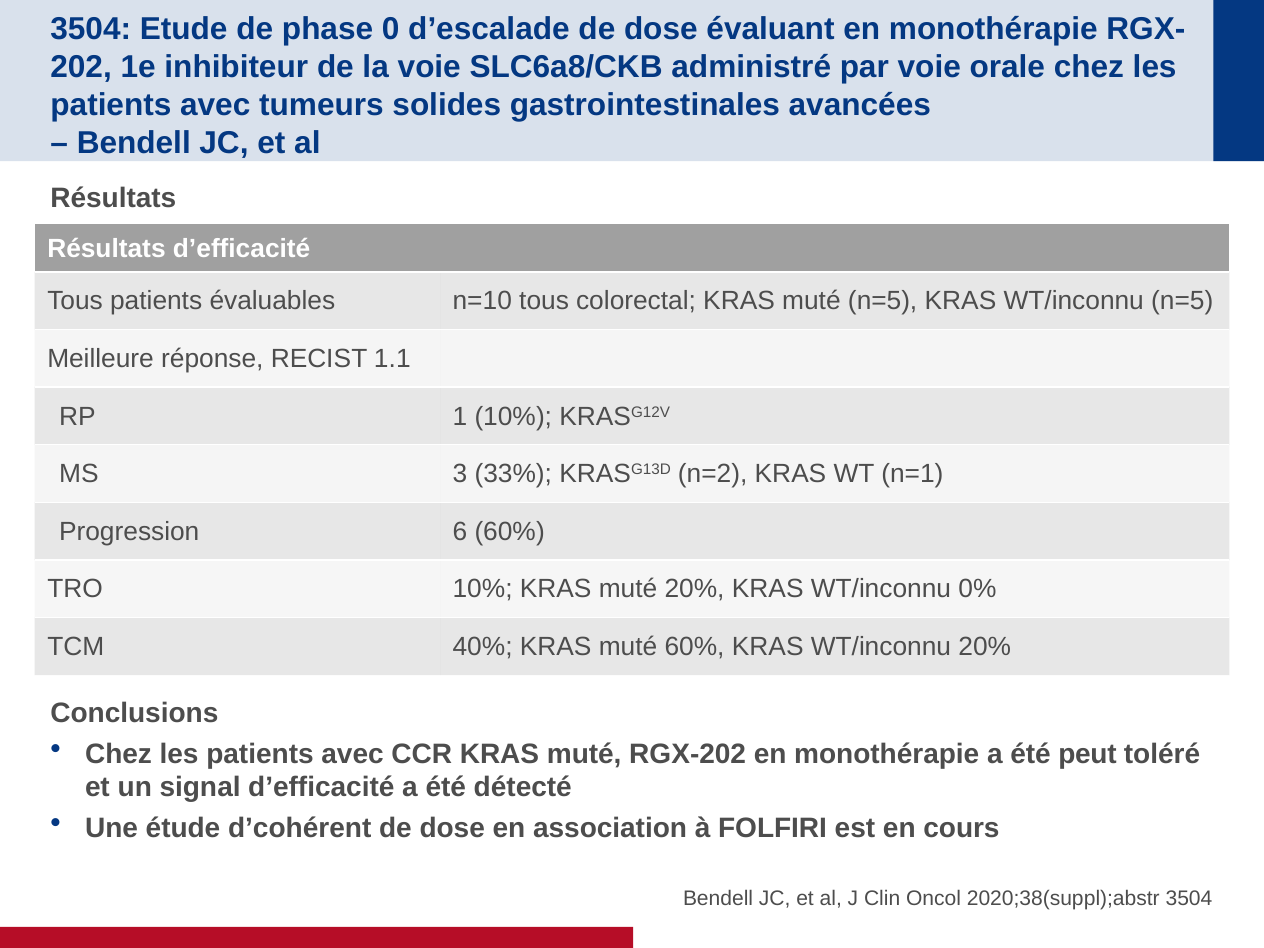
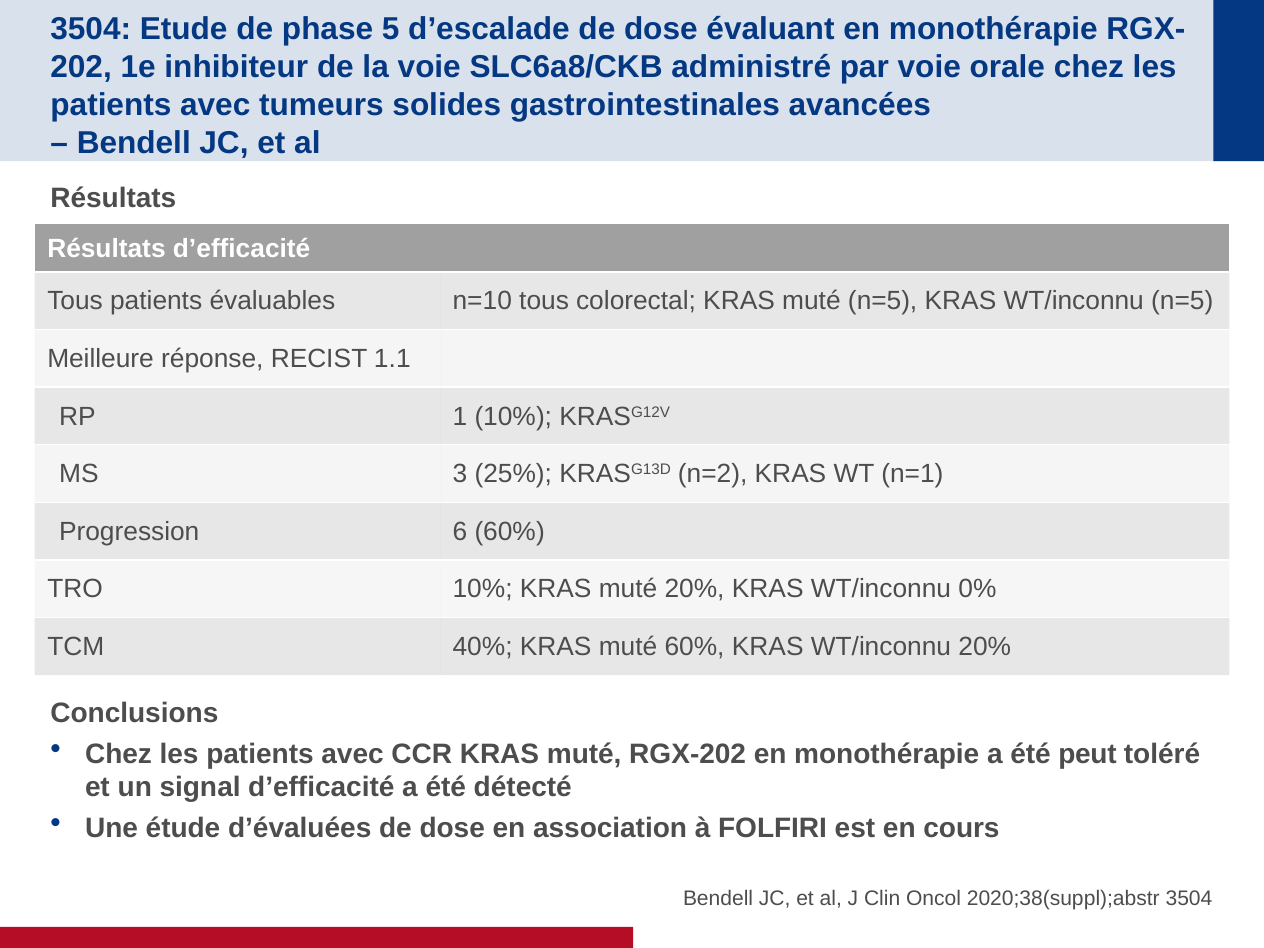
0: 0 -> 5 (391, 29)
33%: 33% -> 25% (513, 474)
d’cohérent: d’cohérent -> d’évaluées (300, 828)
